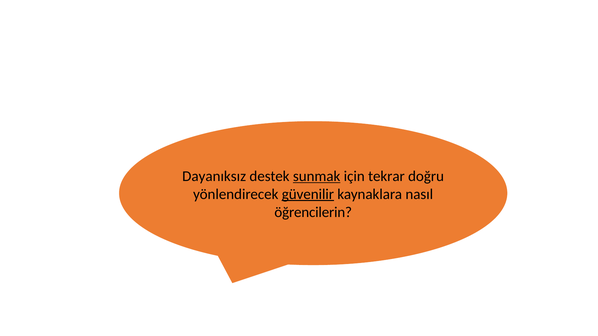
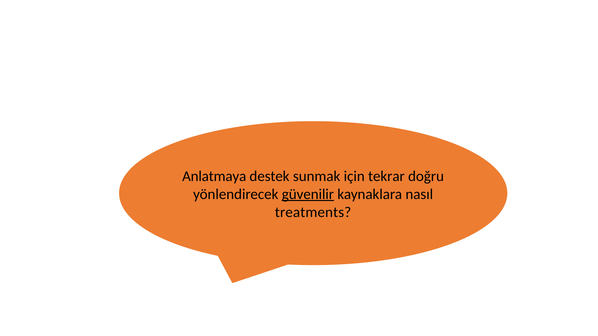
Dayanıksız: Dayanıksız -> Anlatmaya (214, 176)
sunmak underline: present -> none (317, 176)
öğrencilerin: öğrencilerin -> treatments (313, 212)
